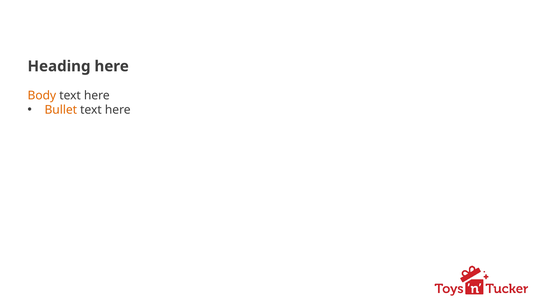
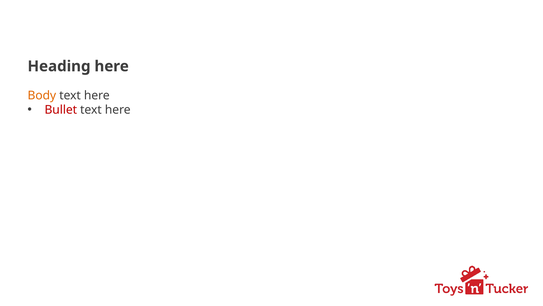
Bullet colour: orange -> red (61, 110)
